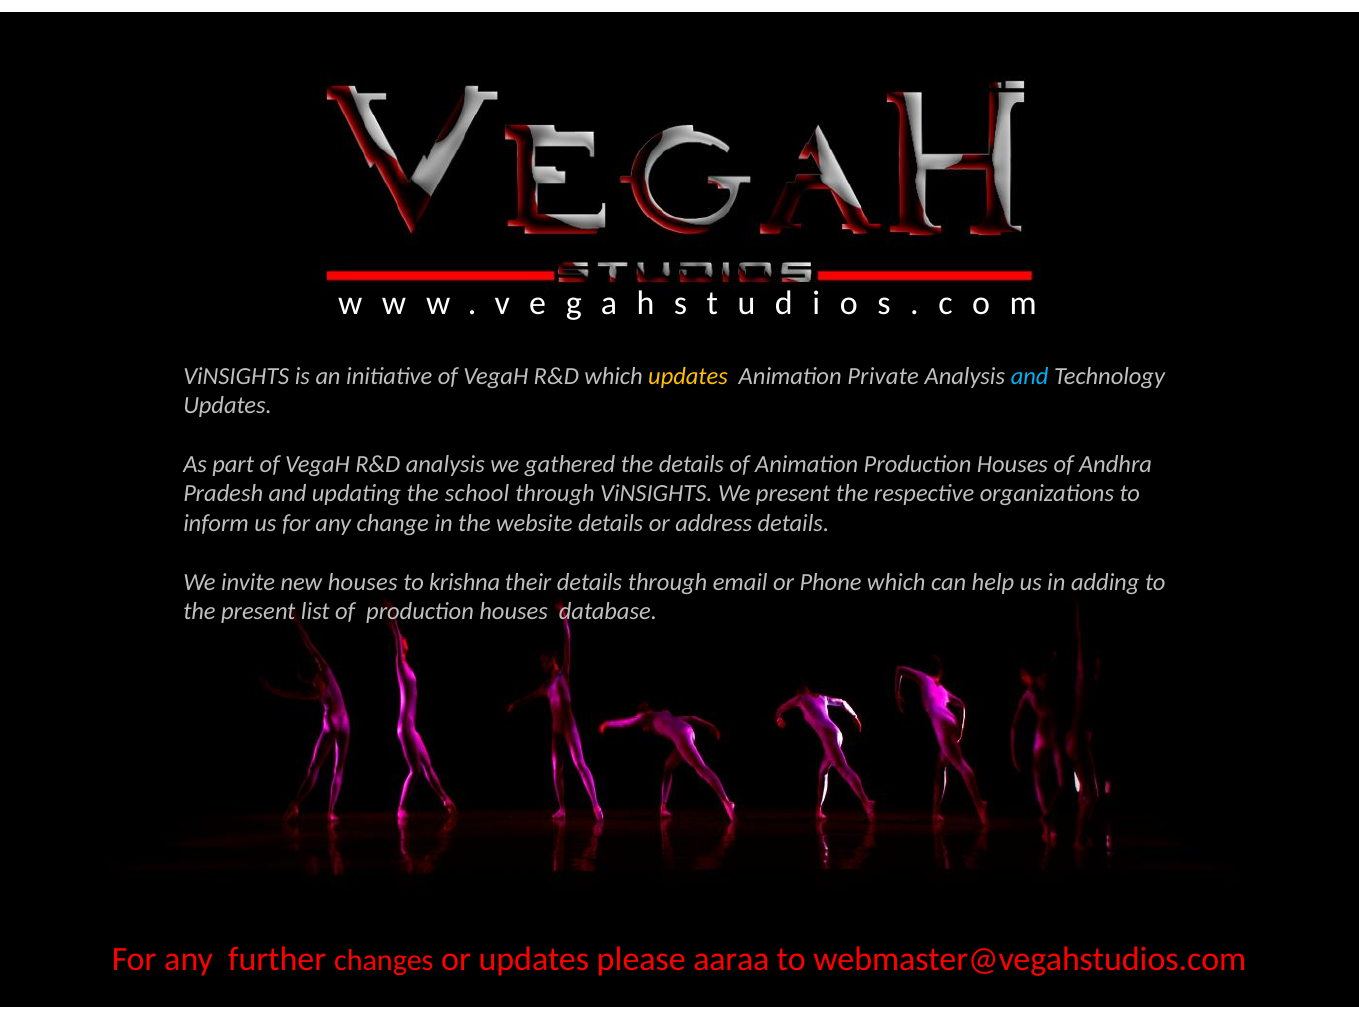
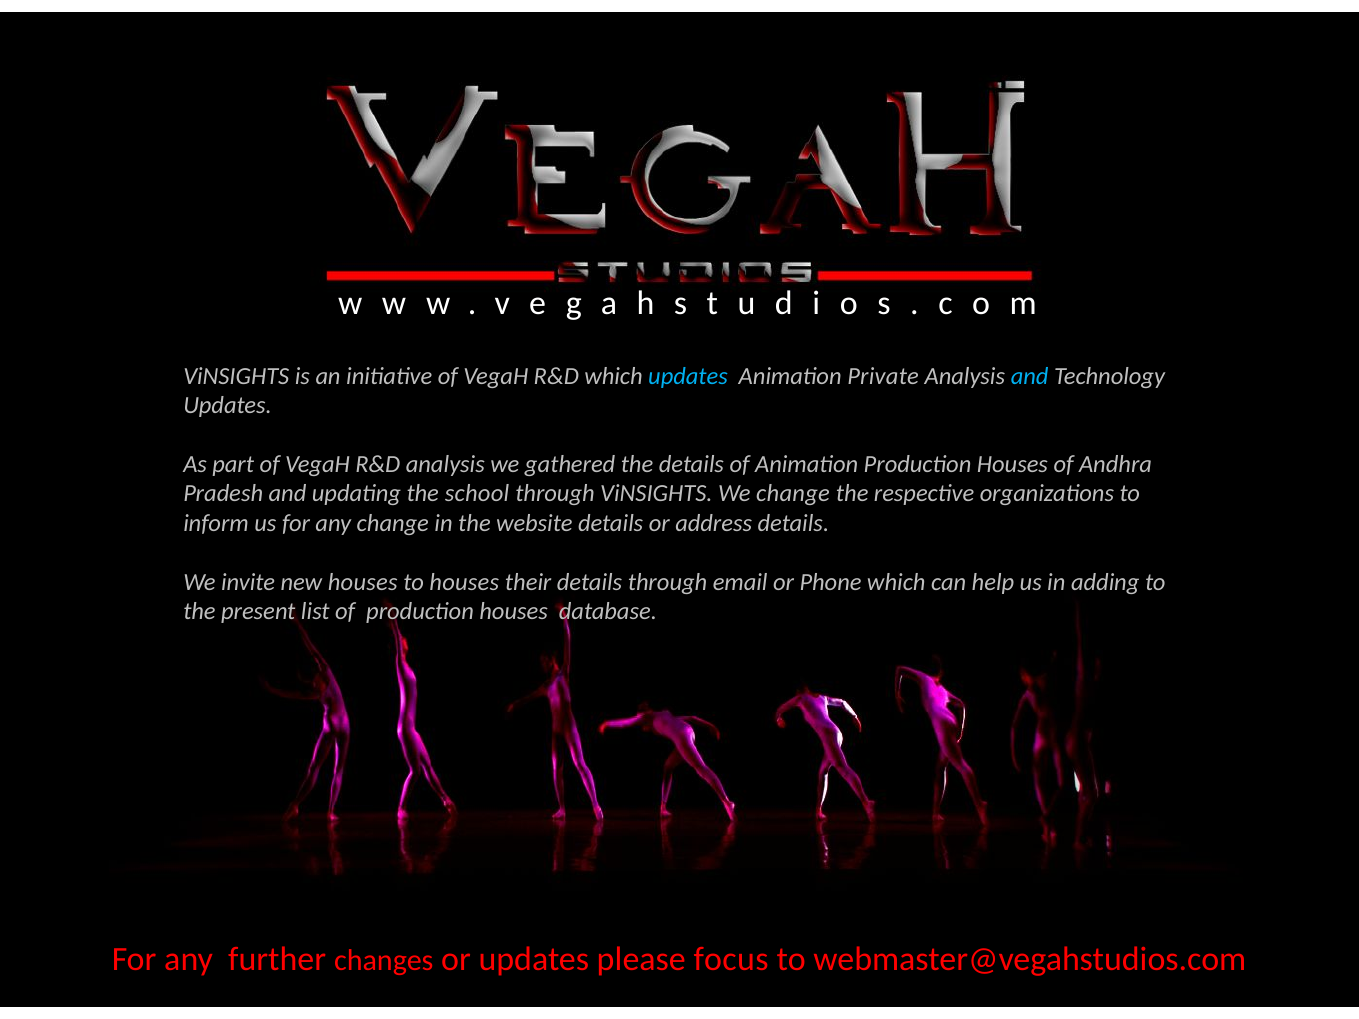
updates colour: yellow -> light blue (688, 376)
We present: present -> change (793, 494)
to krishna: krishna -> houses (464, 582)
aaraa: aaraa -> focus (731, 960)
